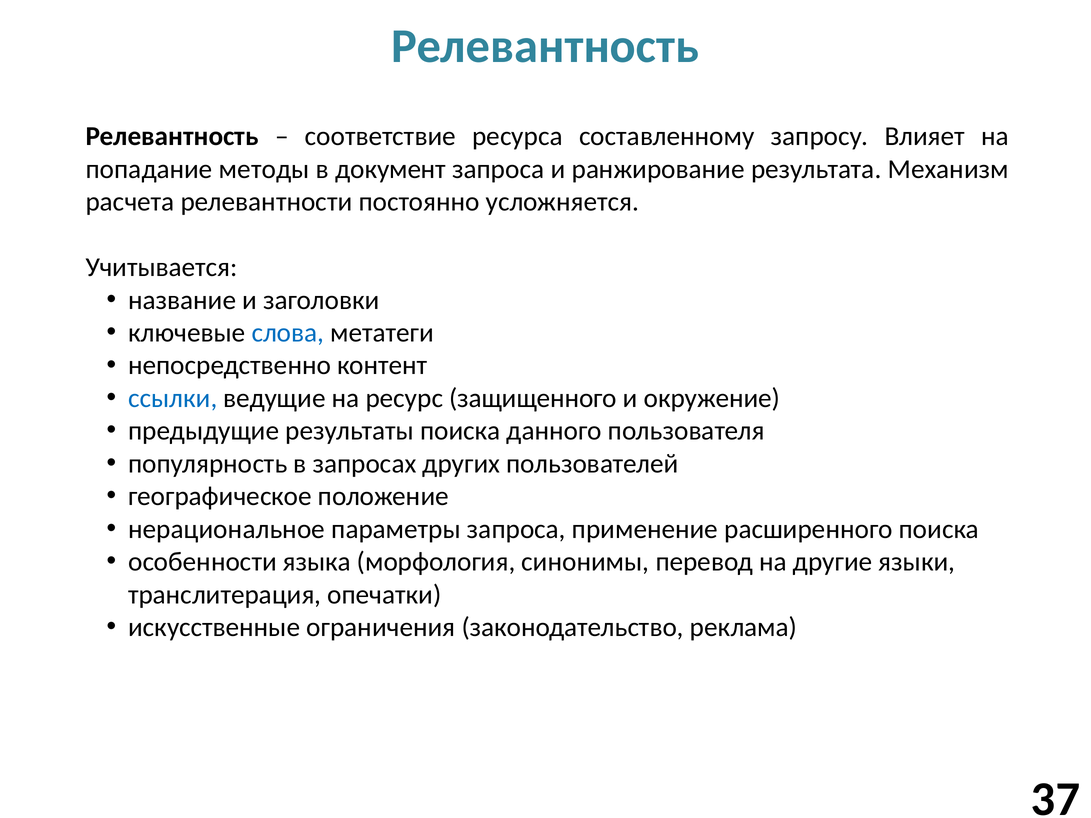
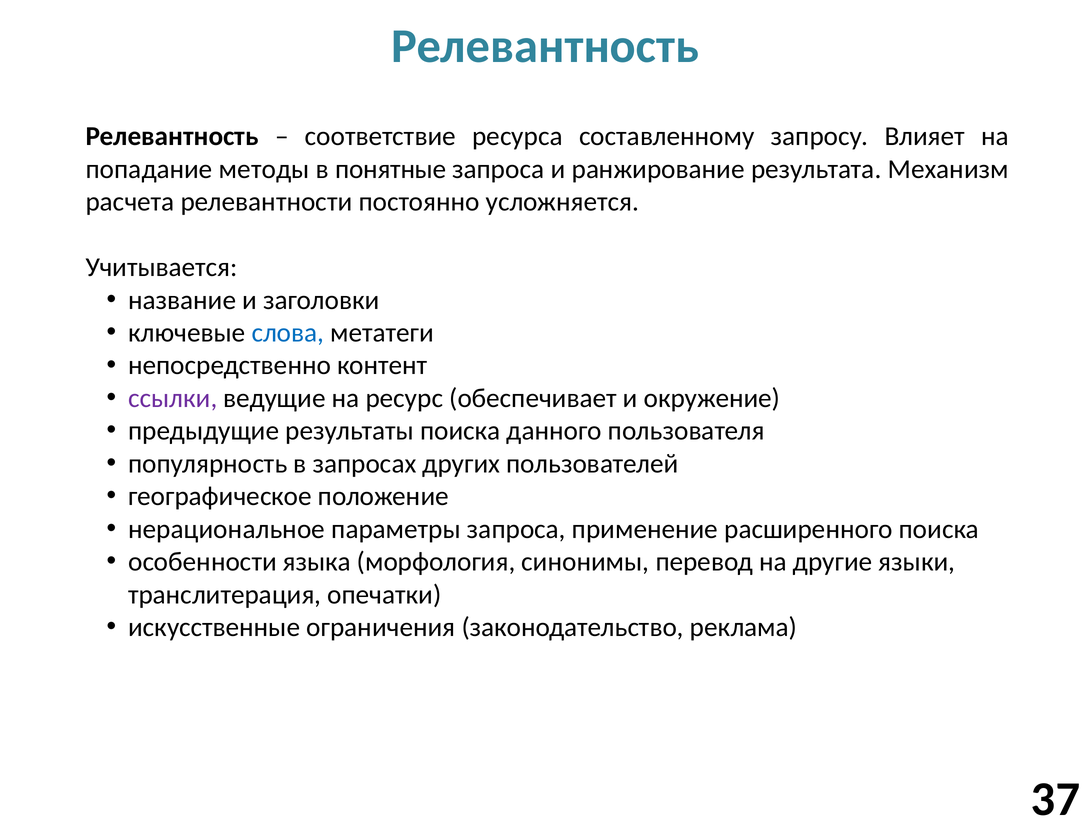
документ: документ -> понятные (391, 169)
ссылки colour: blue -> purple (173, 398)
защищенного: защищенного -> обеспечивает (533, 398)
